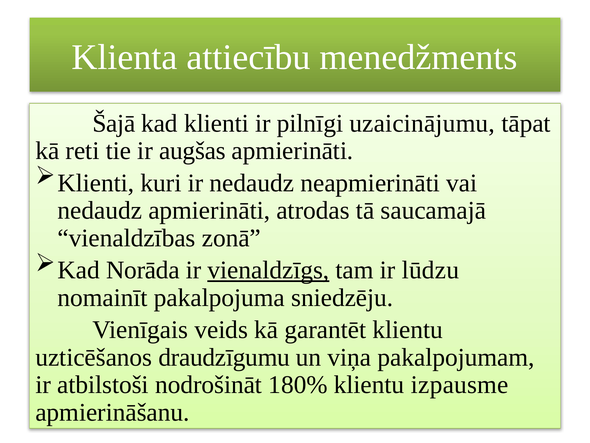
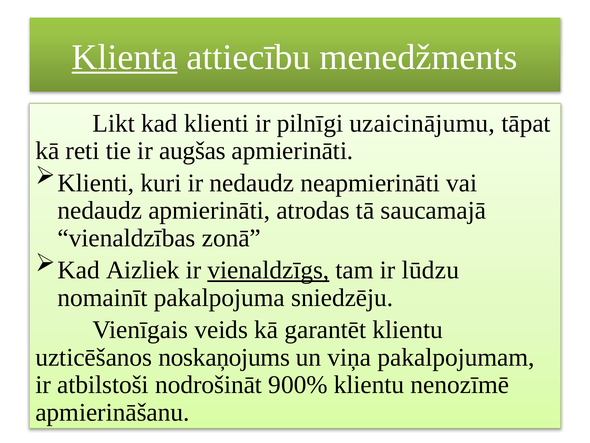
Klienta underline: none -> present (124, 57)
Šajā: Šajā -> Likt (114, 123)
Norāda: Norāda -> Aizliek (143, 270)
draudzīgumu: draudzīgumu -> noskaņojums (224, 357)
180%: 180% -> 900% (298, 384)
izpausme: izpausme -> nenozīmē (460, 384)
